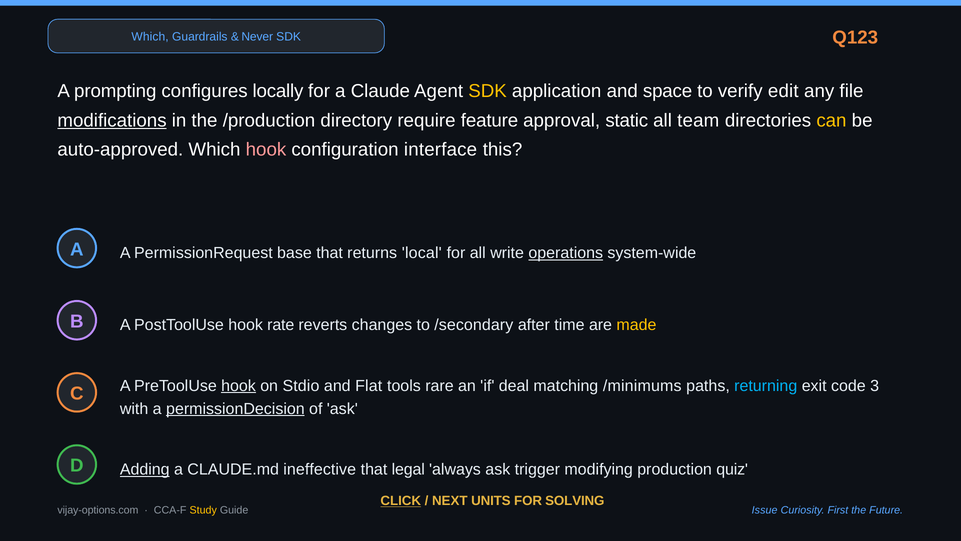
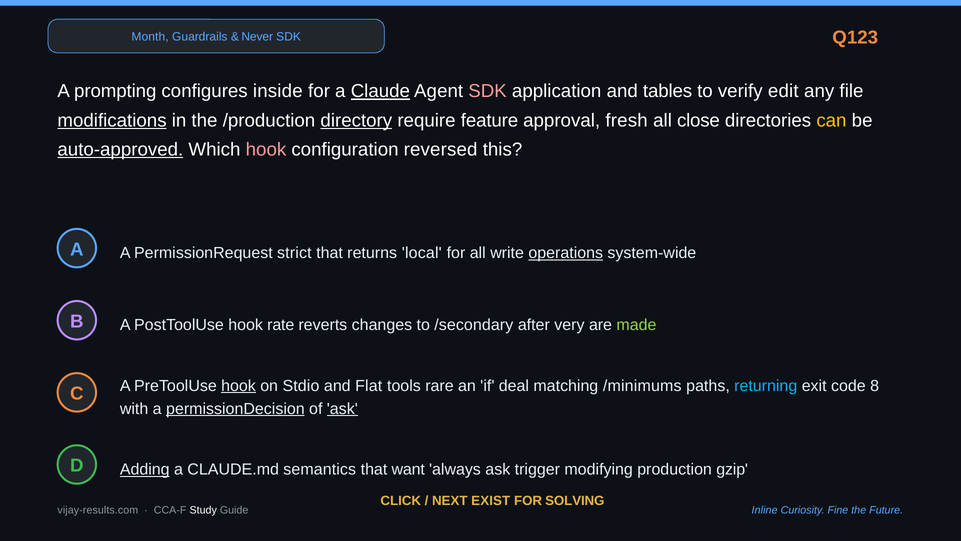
Which: Which -> Month (150, 37)
locally: locally -> inside (278, 91)
Claude underline: none -> present (380, 91)
SDK colour: yellow -> pink (488, 91)
space: space -> tables (668, 91)
directory underline: none -> present (356, 120)
static: static -> fresh (627, 120)
team: team -> close (698, 120)
auto-approved underline: none -> present (120, 149)
interface: interface -> reversed (441, 149)
base: base -> strict (294, 253)
time: time -> very (569, 325)
made colour: yellow -> light green (636, 325)
3: 3 -> 8 (875, 385)
ask underline: none -> present (342, 409)
ineffective: ineffective -> semantics (320, 469)
legal: legal -> want (408, 469)
quiz: quiz -> gzip (732, 469)
CLICK underline: present -> none (401, 501)
UNITS: UNITS -> EXIST (491, 501)
vijay-options.com: vijay-options.com -> vijay-results.com (98, 510)
Study colour: yellow -> white (203, 510)
Issue: Issue -> Inline (765, 510)
First: First -> Fine (838, 510)
